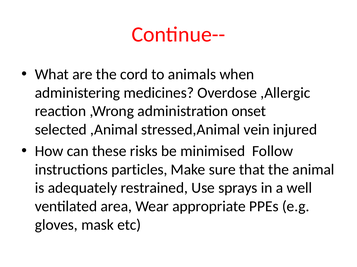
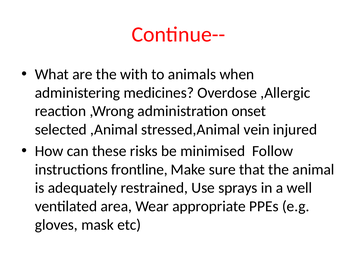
cord: cord -> with (134, 75)
particles: particles -> frontline (139, 170)
